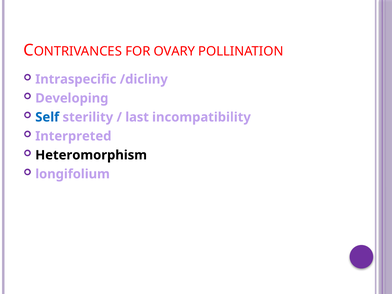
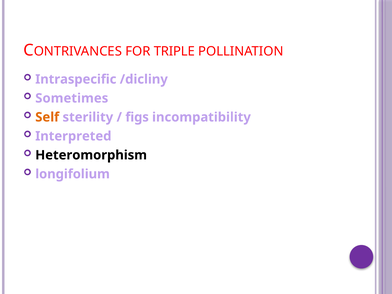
OVARY: OVARY -> TRIPLE (174, 51)
Developing: Developing -> Sometimes (72, 98)
Self colour: blue -> orange (47, 117)
last: last -> figs (137, 117)
